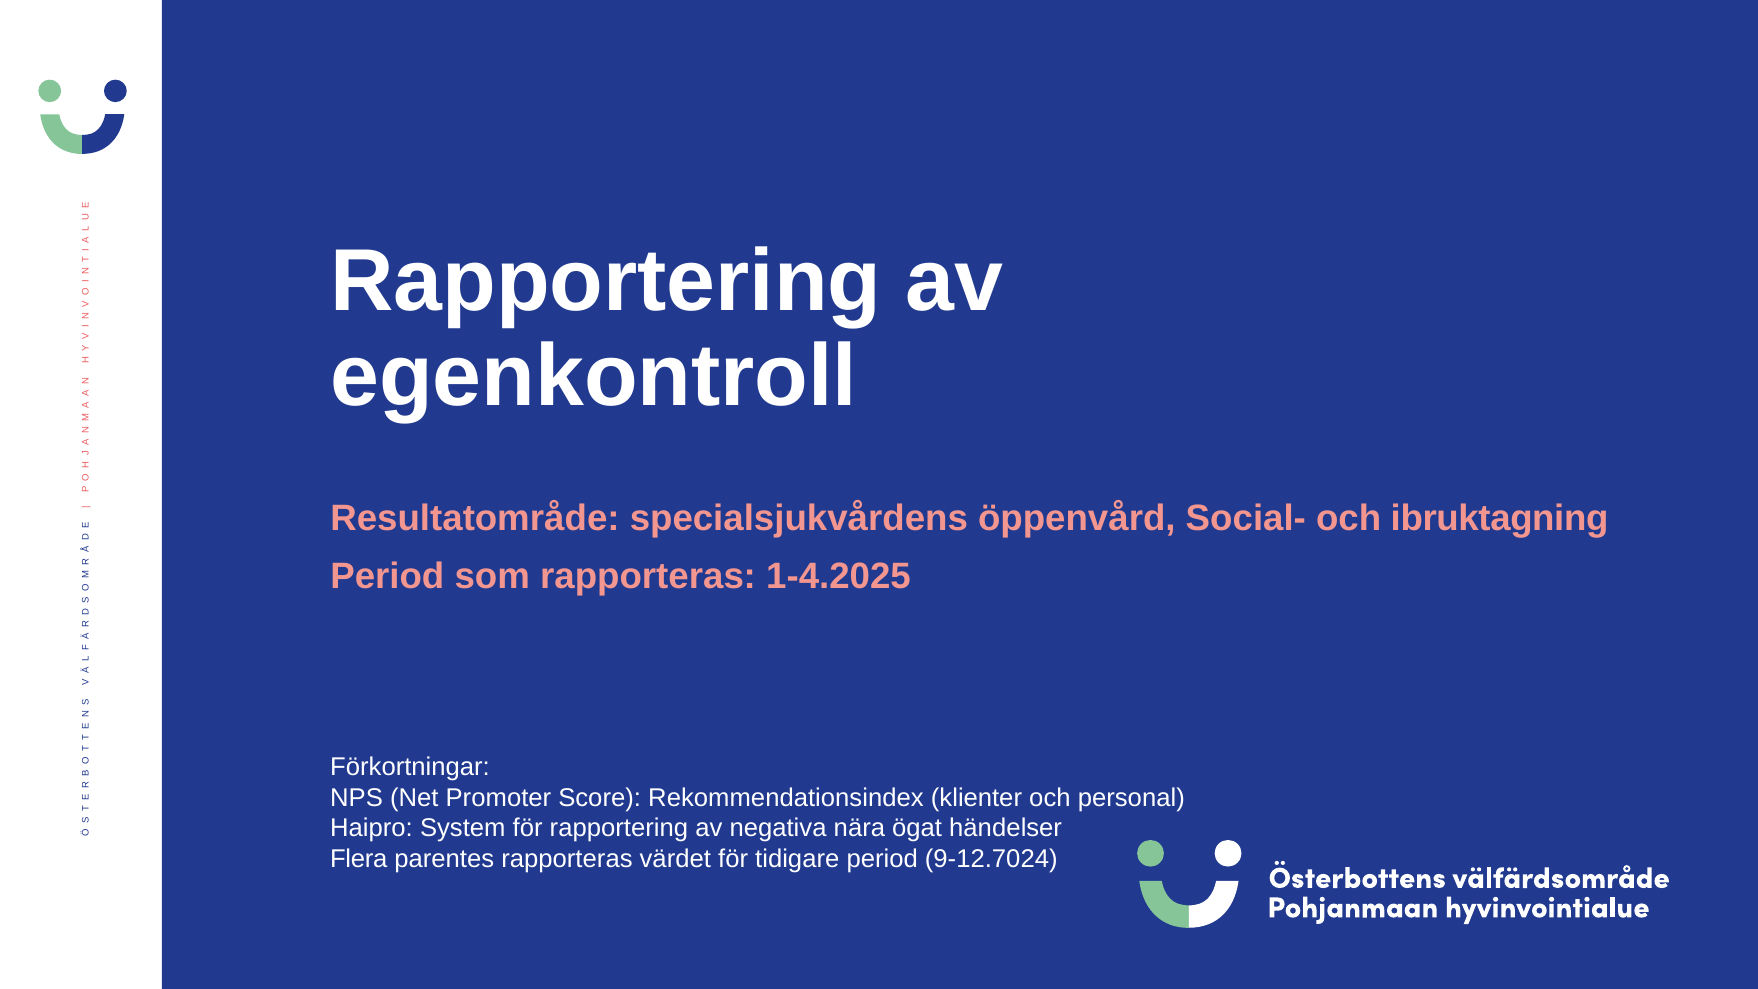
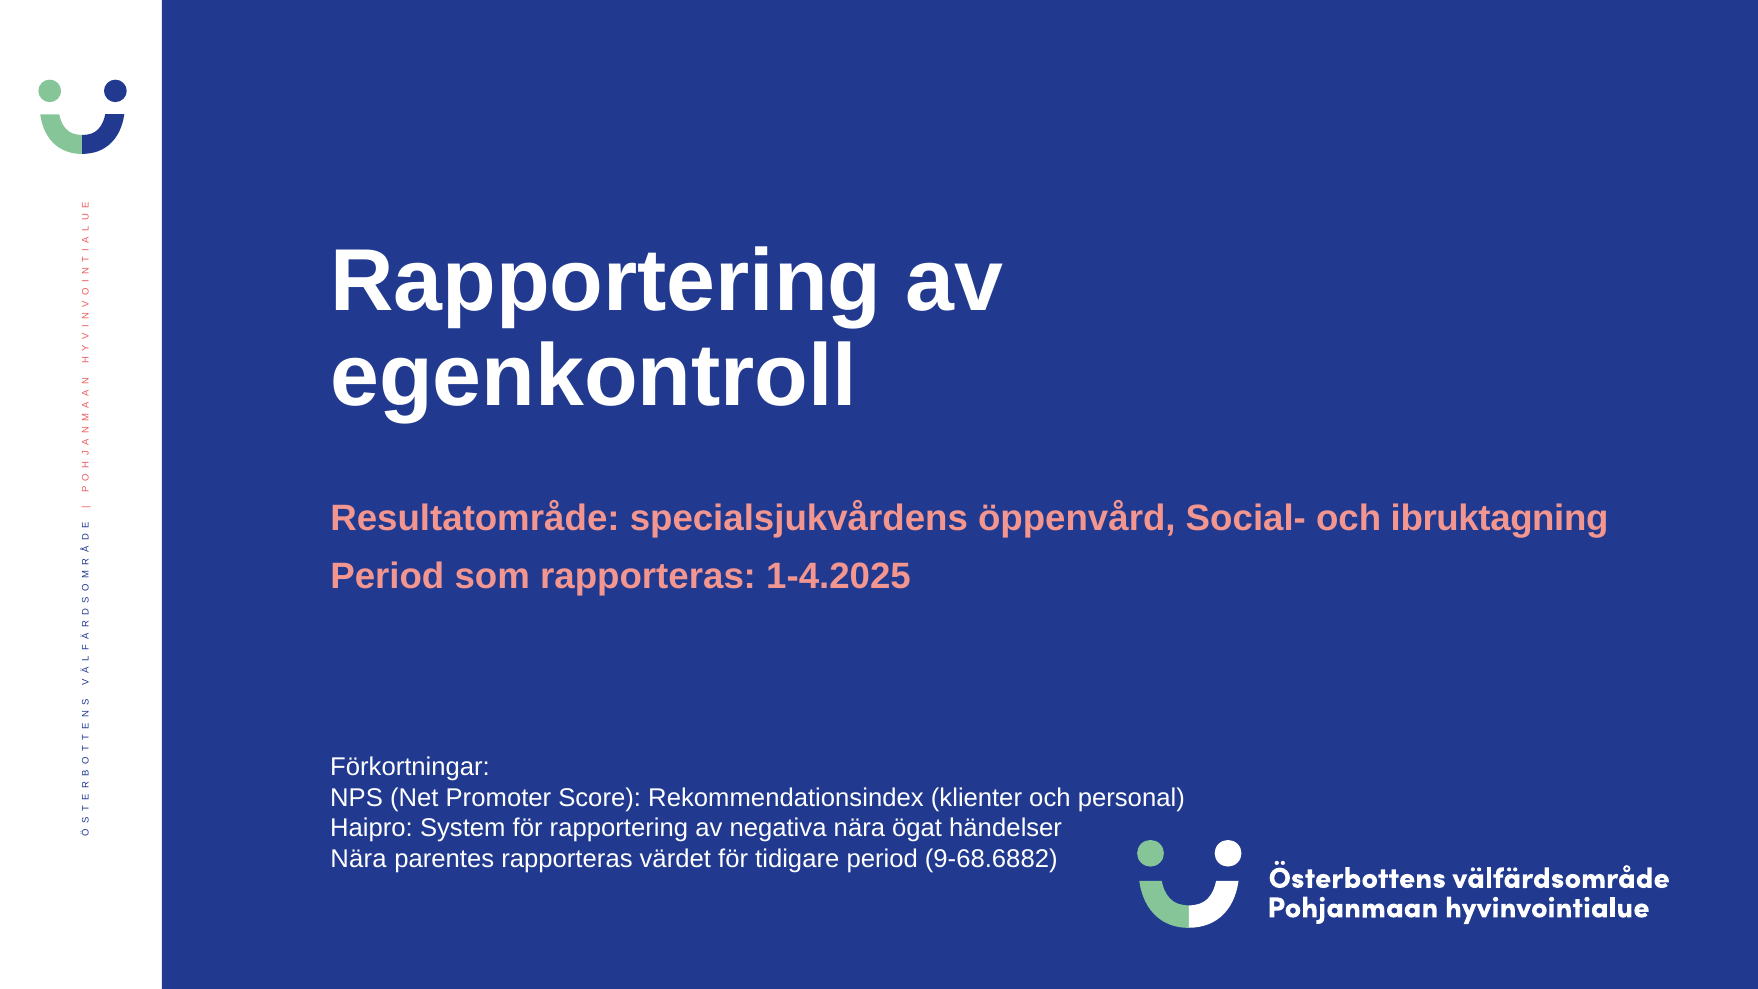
Flera: Flera -> Nära (359, 859)
9-12.7024: 9-12.7024 -> 9-68.6882 (991, 859)
